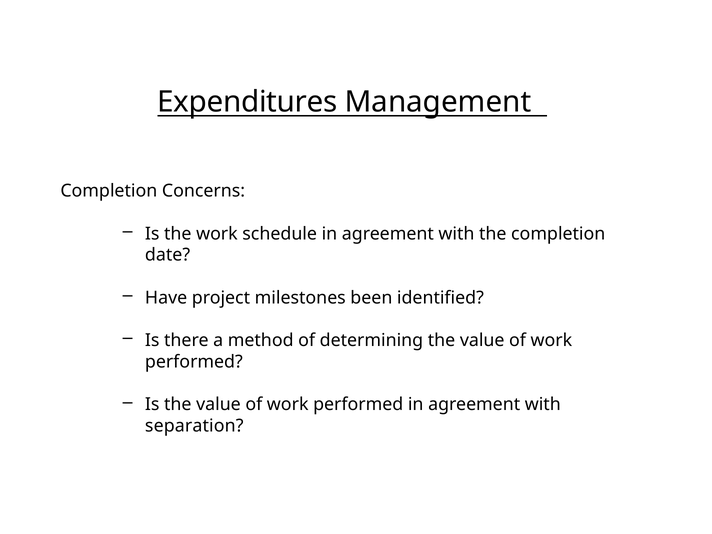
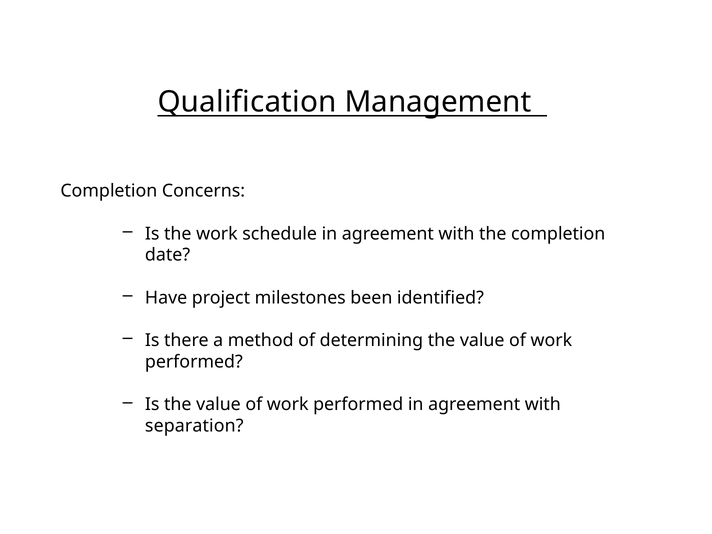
Expenditures: Expenditures -> Qualification (247, 102)
